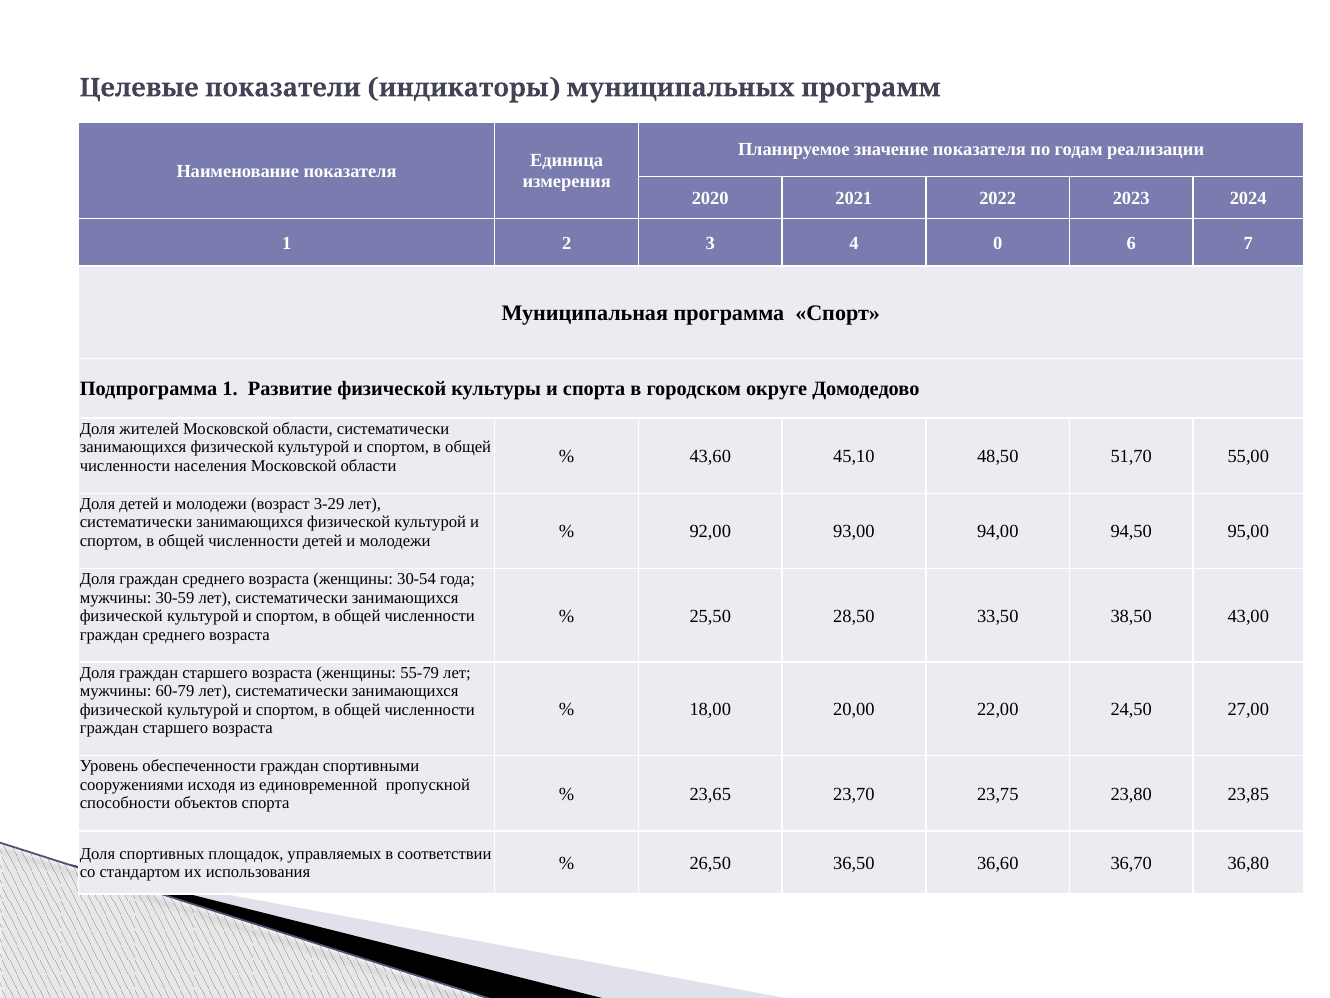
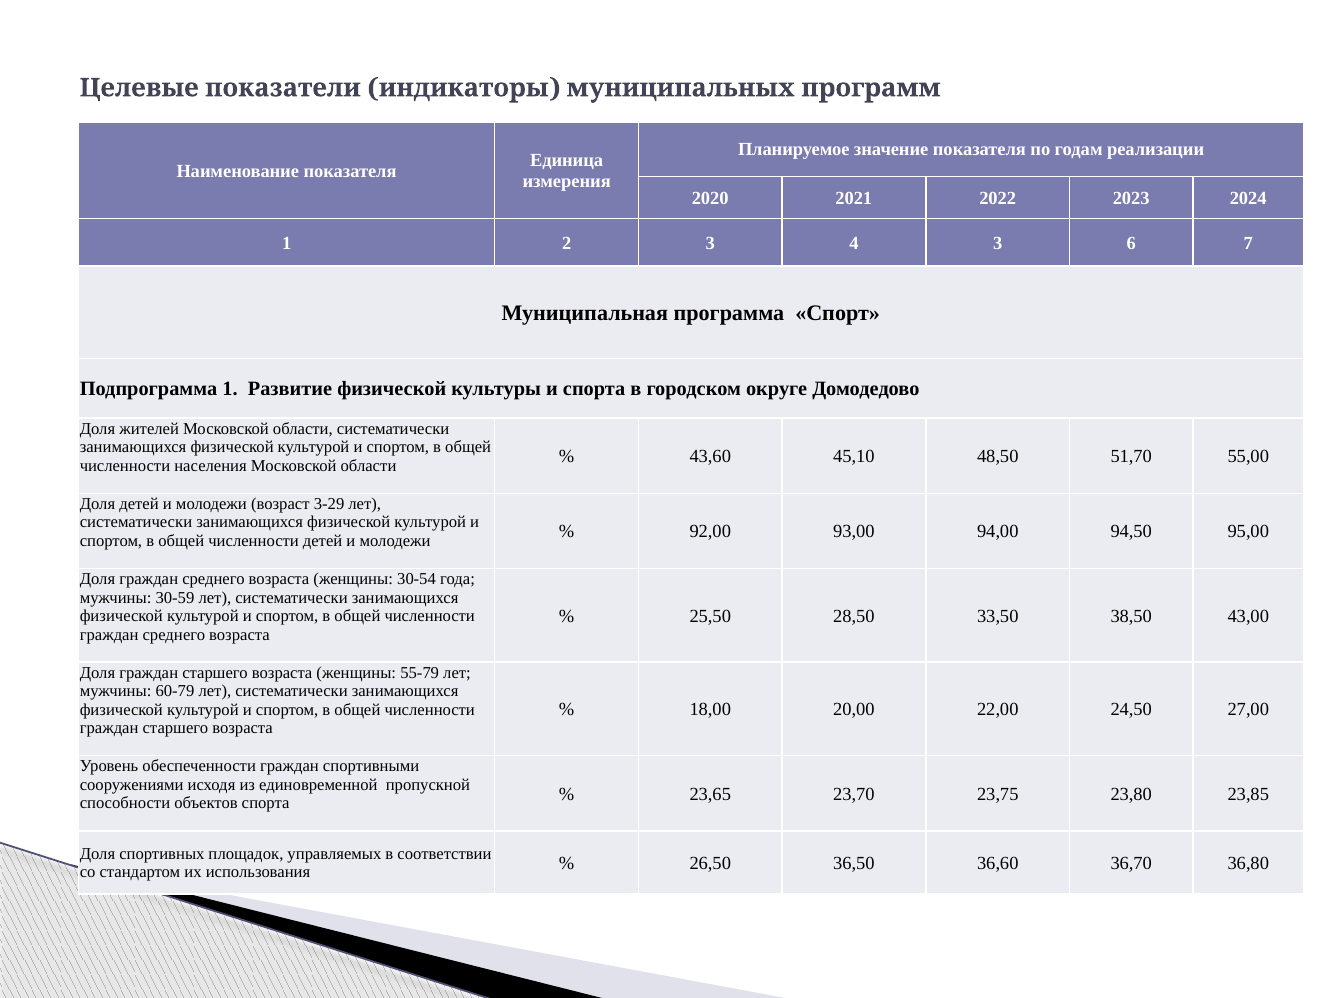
4 0: 0 -> 3 (998, 243)
